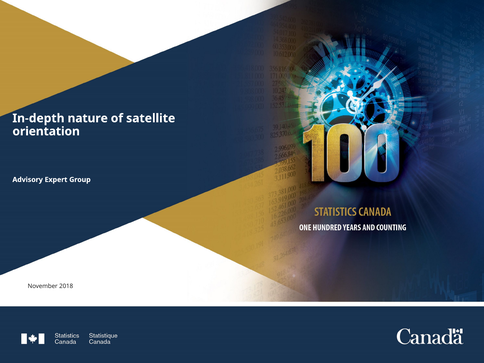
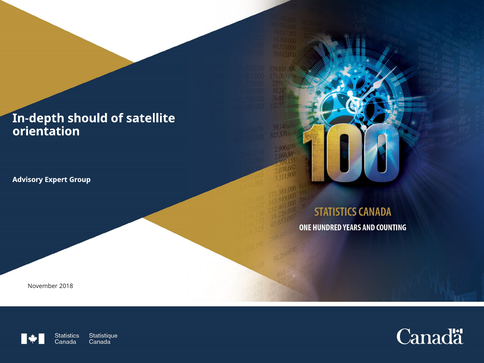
nature: nature -> should (88, 118)
